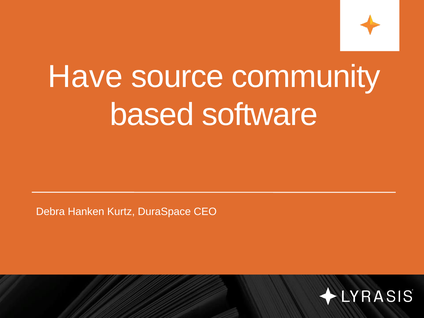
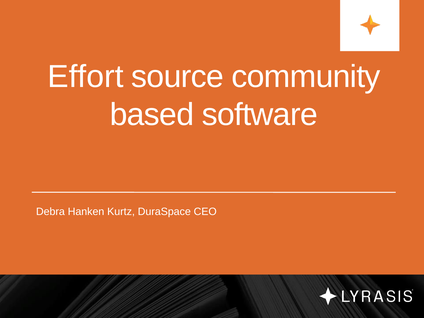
Have: Have -> Effort (86, 77)
